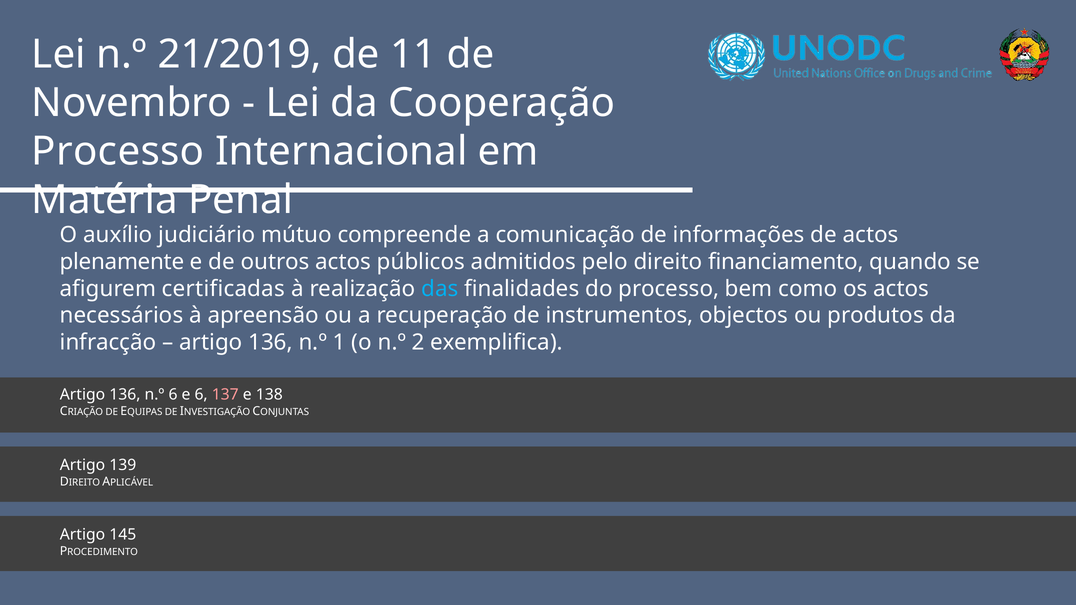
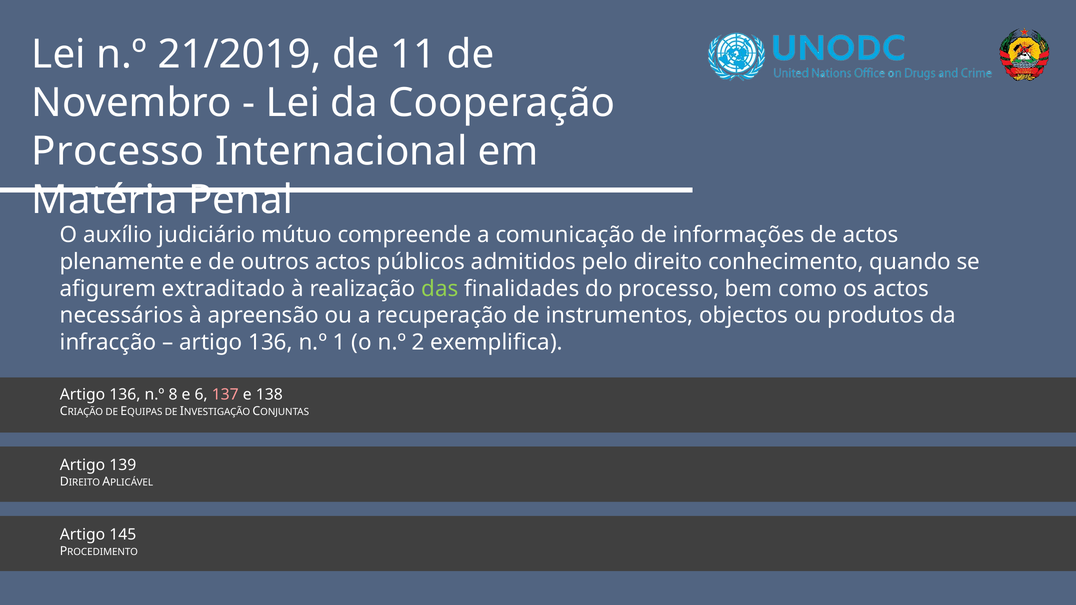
financiamento: financiamento -> conhecimento (786, 262)
certificadas: certificadas -> extraditado (224, 289)
das colour: light blue -> light green (440, 289)
n.º 6: 6 -> 8 (173, 395)
